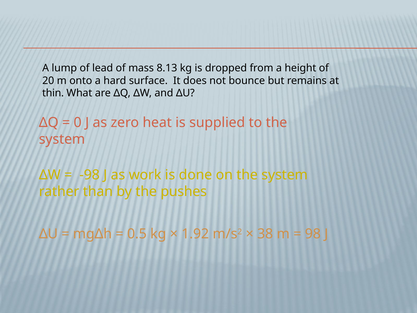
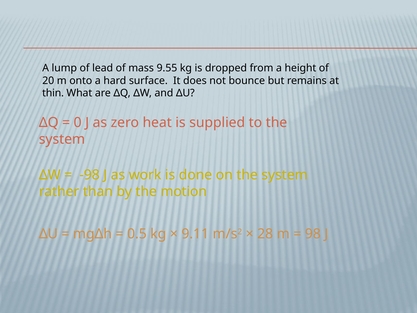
8.13: 8.13 -> 9.55 (167, 68)
pushes: pushes -> motion (184, 191)
1.92: 1.92 -> 9.11 (195, 234)
38: 38 -> 28 (265, 234)
